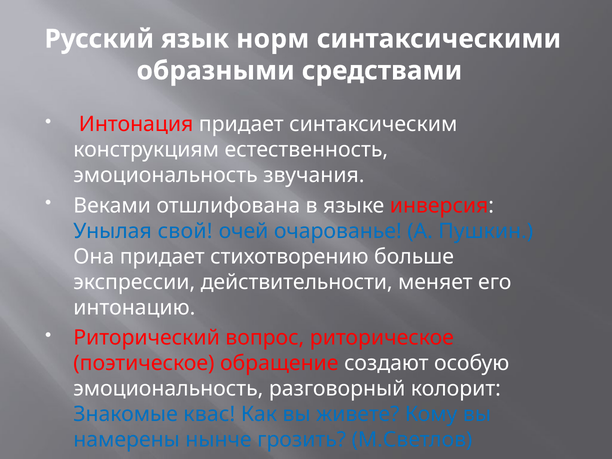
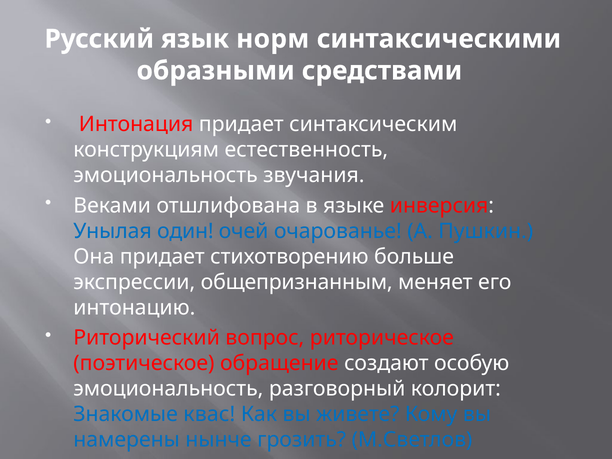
свой: свой -> один (185, 231)
действительности: действительности -> общепризнанным (297, 282)
